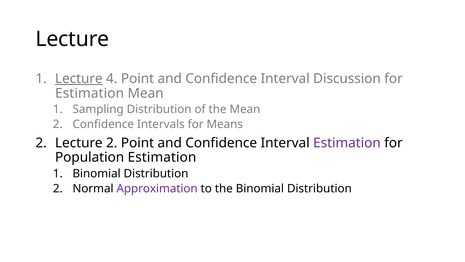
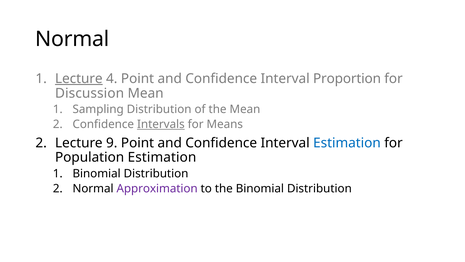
Lecture: Lecture -> Normal (72, 39)
Discussion: Discussion -> Proportion (347, 79)
Estimation: Estimation -> Discussion (90, 93)
Intervals underline: none -> present (161, 124)
Lecture 2: 2 -> 9 (112, 143)
Estimation colour: purple -> blue (347, 143)
